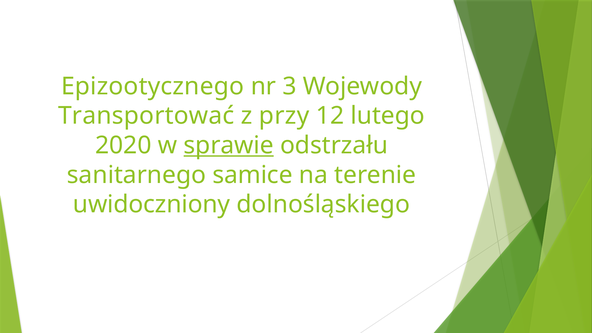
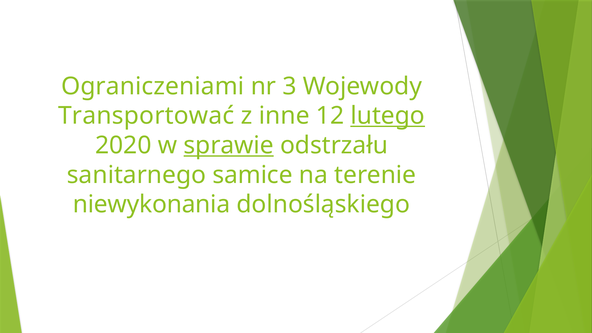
Epizootycznego: Epizootycznego -> Ograniczeniami (153, 86)
przy: przy -> inne (284, 116)
lutego underline: none -> present (388, 116)
uwidoczniony: uwidoczniony -> niewykonania (152, 205)
